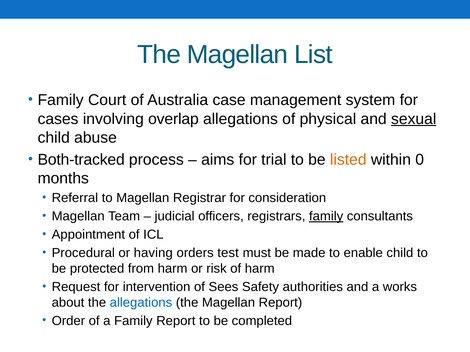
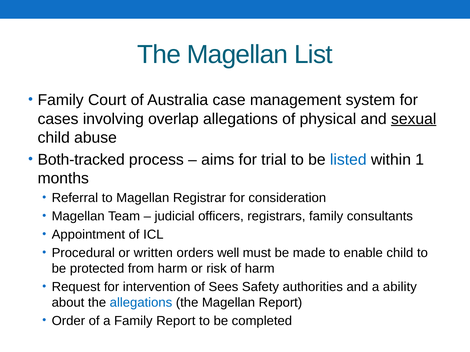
listed colour: orange -> blue (348, 160)
0: 0 -> 1 (420, 160)
family underline: present -> none (326, 217)
having: having -> written (153, 253)
test: test -> well (228, 253)
works: works -> ability (400, 287)
